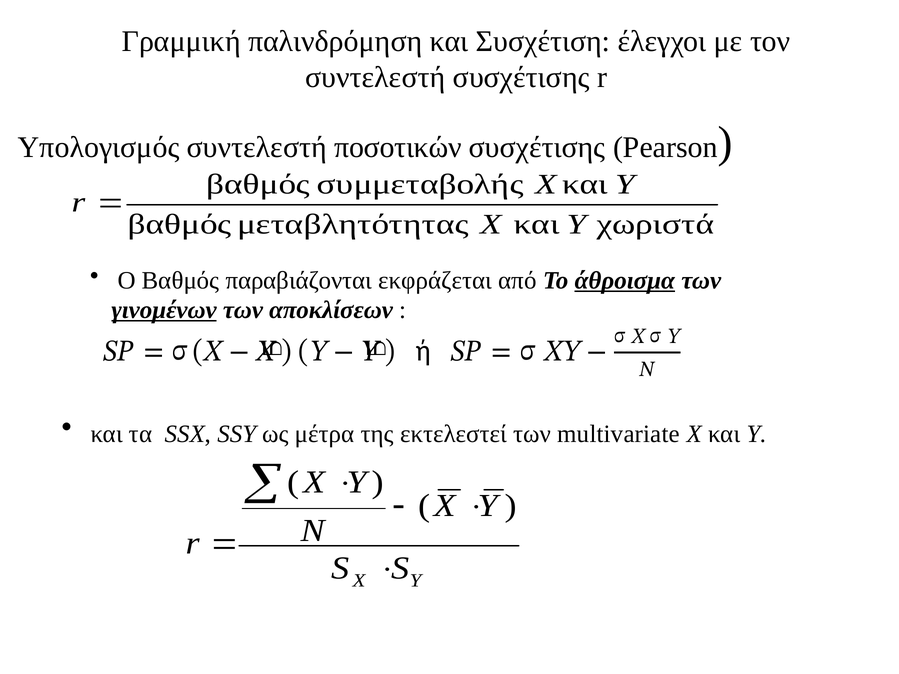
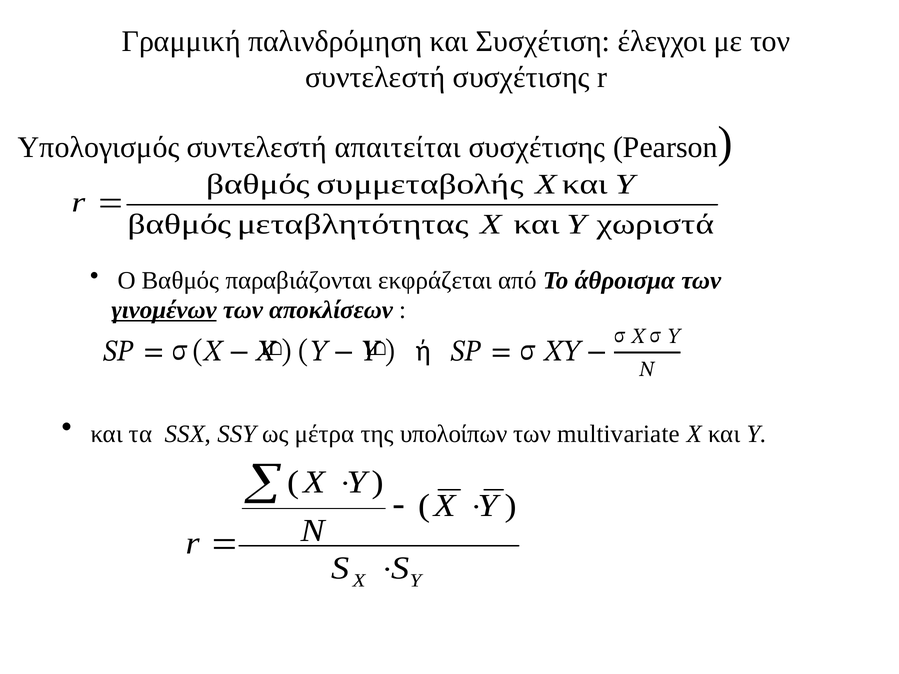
ποσοτικών: ποσοτικών -> απαιτείται (398, 147)
άθροισμα underline: present -> none (625, 280)
εκτελεστεί: εκτελεστεί -> υπολοίπων (454, 434)
